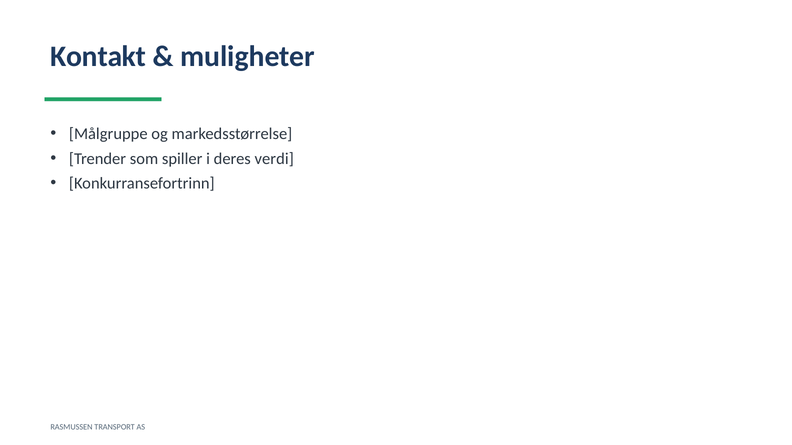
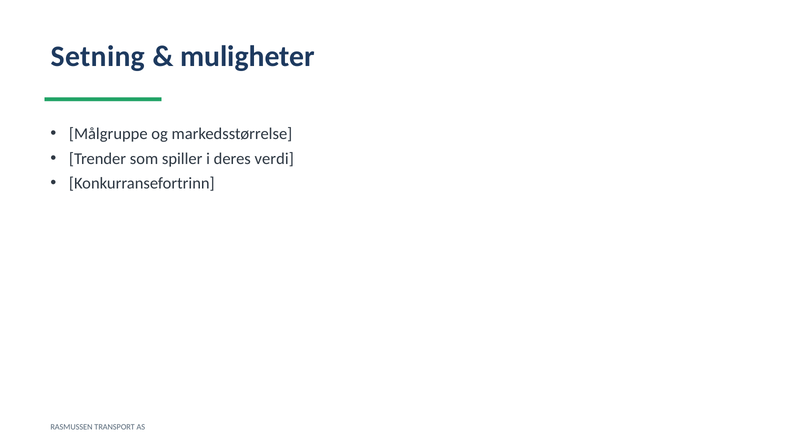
Kontakt: Kontakt -> Setning (98, 57)
